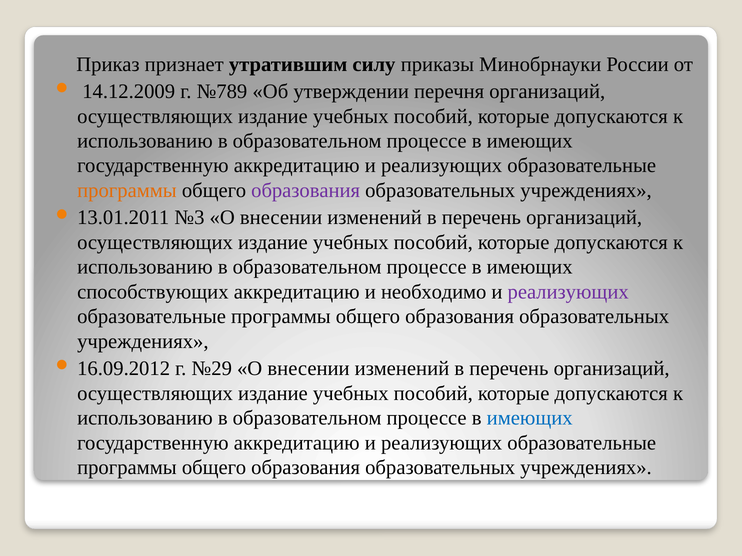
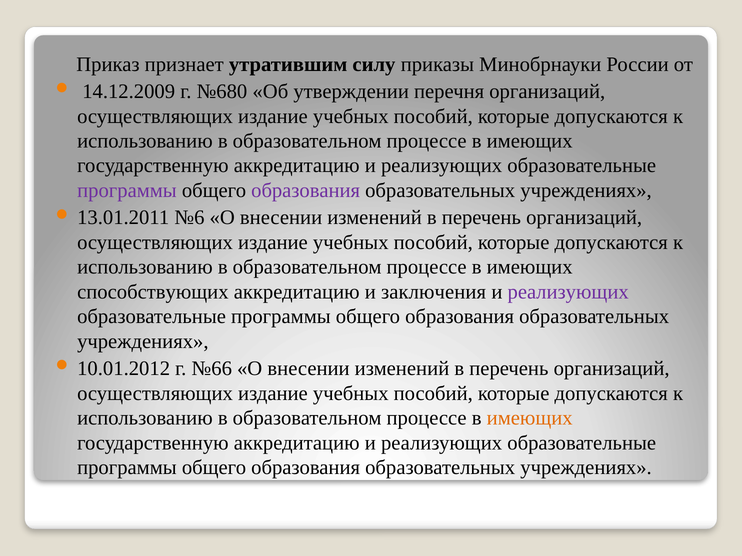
№789: №789 -> №680 (222, 92)
программы colour: orange -> purple (127, 191)
№3: №3 -> №6 (189, 218)
необходимо: необходимо -> заключения (434, 292)
16.09.2012: 16.09.2012 -> 10.01.2012 (124, 369)
№29: №29 -> №66 (212, 369)
имеющих colour: blue -> orange (530, 418)
